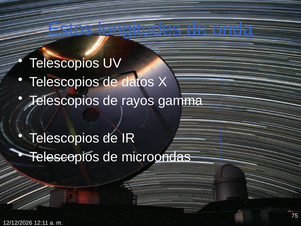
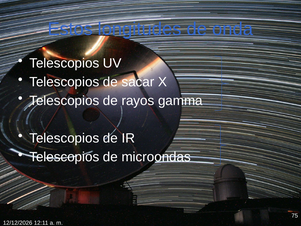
datos: datos -> sacar (138, 82)
